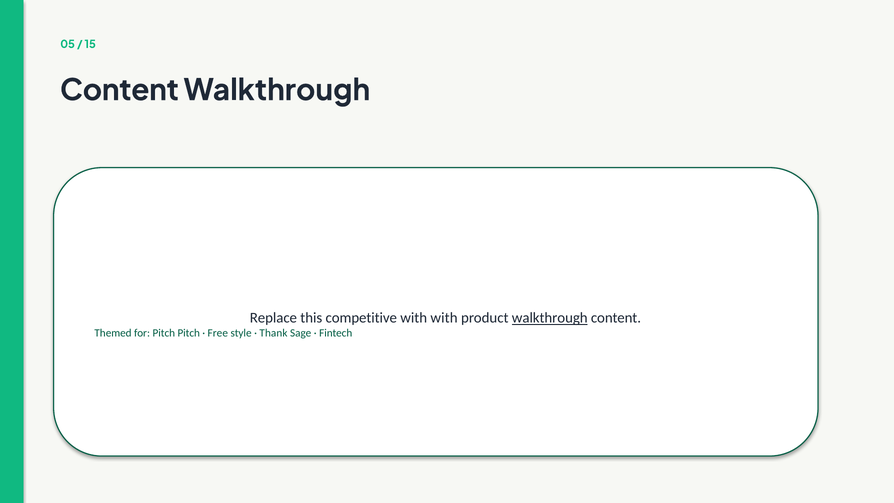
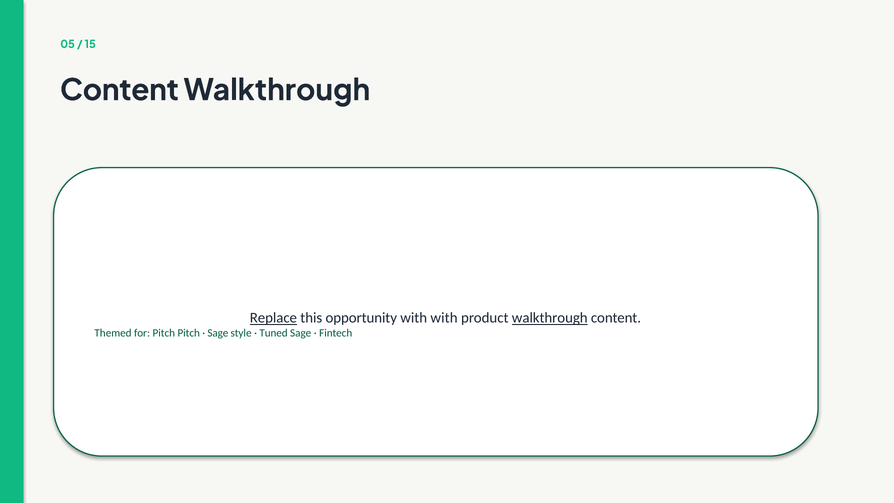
Replace underline: none -> present (273, 318)
competitive: competitive -> opportunity (361, 318)
Free: Free -> Sage (218, 333)
Thank: Thank -> Tuned (274, 333)
